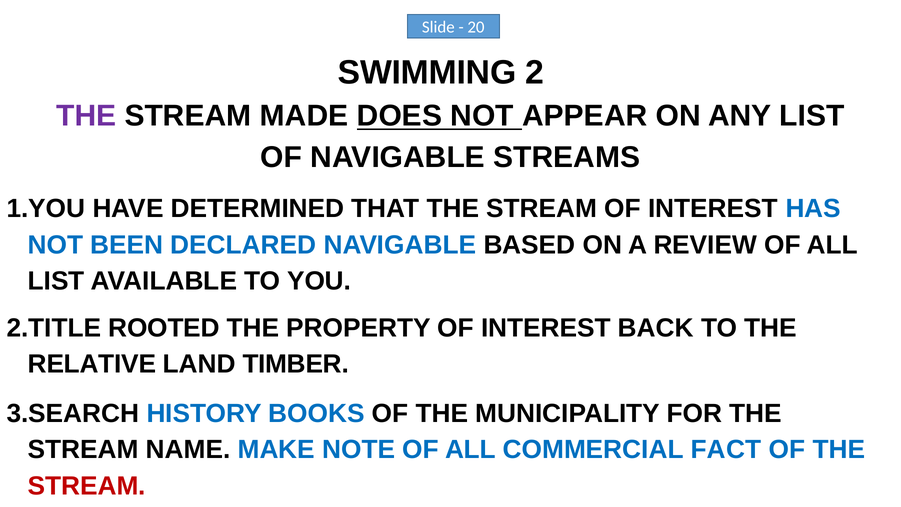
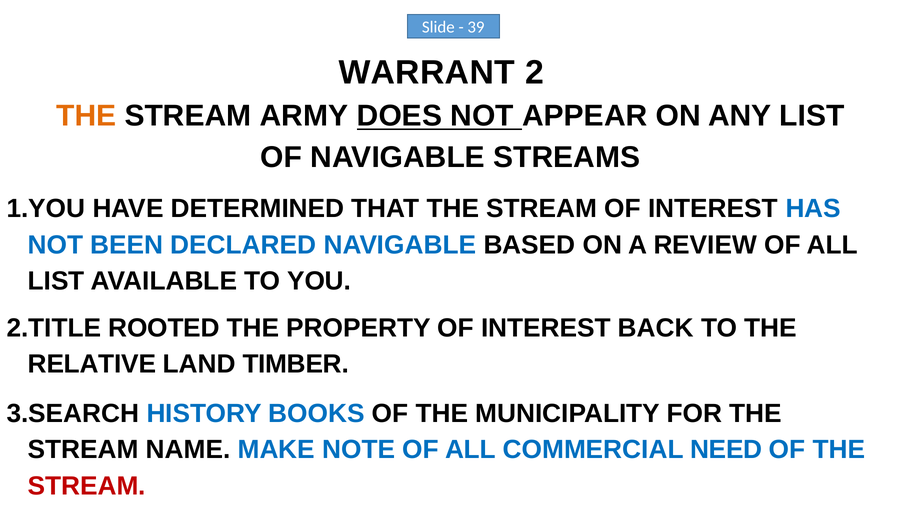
20: 20 -> 39 (476, 27)
SWIMMING: SWIMMING -> WARRANT (427, 73)
THE colour: purple -> orange (86, 116)
MADE: MADE -> ARMY (304, 116)
FACT: FACT -> NEED (726, 450)
